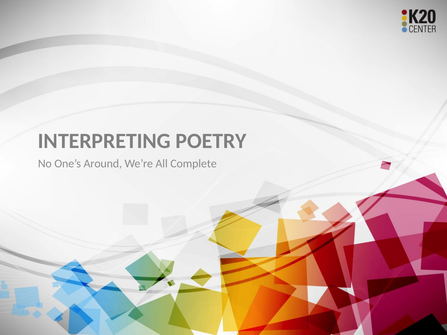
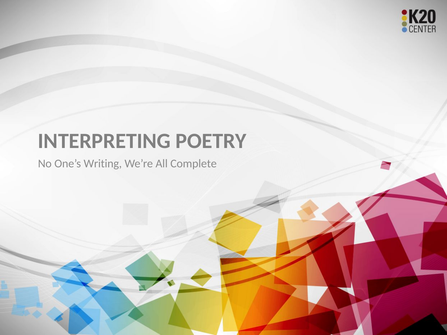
Around: Around -> Writing (103, 164)
